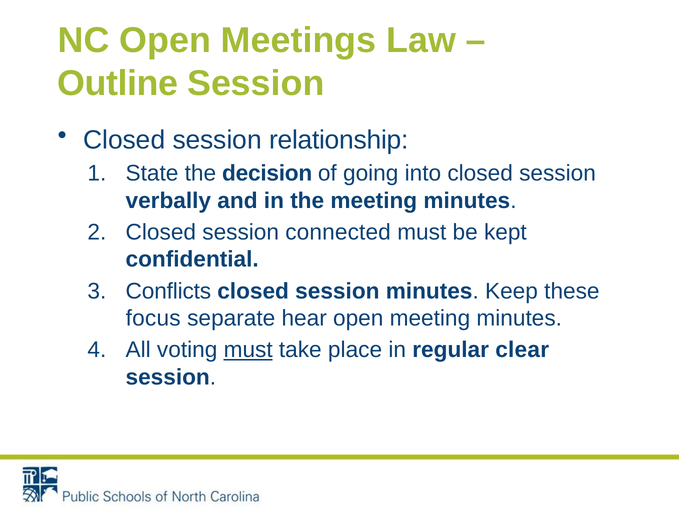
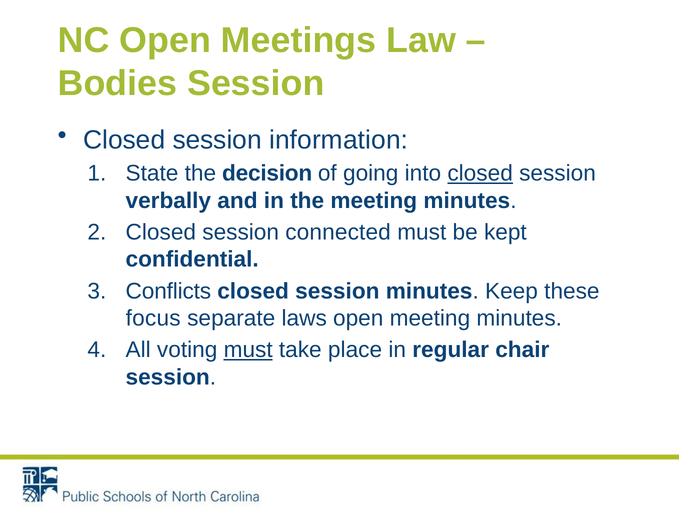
Outline: Outline -> Bodies (117, 83)
relationship: relationship -> information (339, 140)
closed underline: none -> present (480, 174)
hear: hear -> laws (304, 318)
clear: clear -> chair (522, 350)
